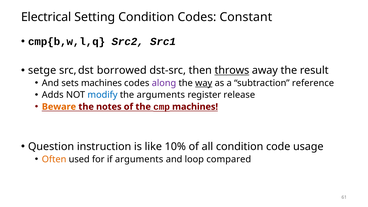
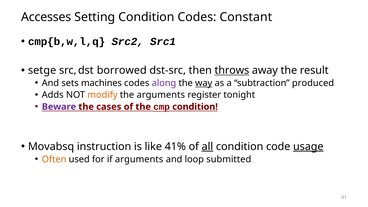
Electrical: Electrical -> Accesses (46, 17)
reference: reference -> produced (313, 83)
modify colour: blue -> orange (103, 95)
release: release -> tonight (239, 95)
Beware colour: orange -> purple (59, 107)
notes: notes -> cases (109, 107)
cmp machines: machines -> condition (195, 107)
Question: Question -> Movabsq (51, 147)
10%: 10% -> 41% (175, 147)
all underline: none -> present (207, 147)
usage underline: none -> present (308, 147)
compared: compared -> submitted (229, 159)
